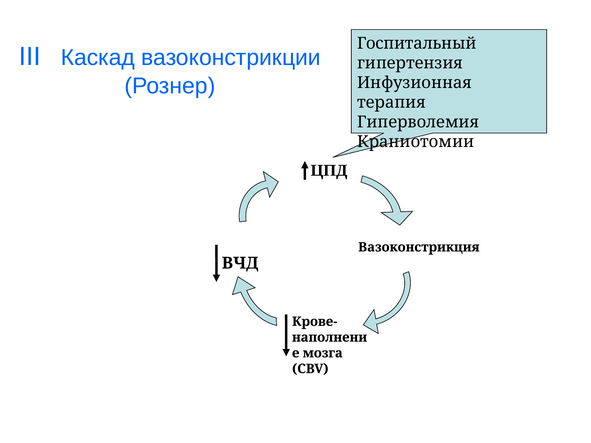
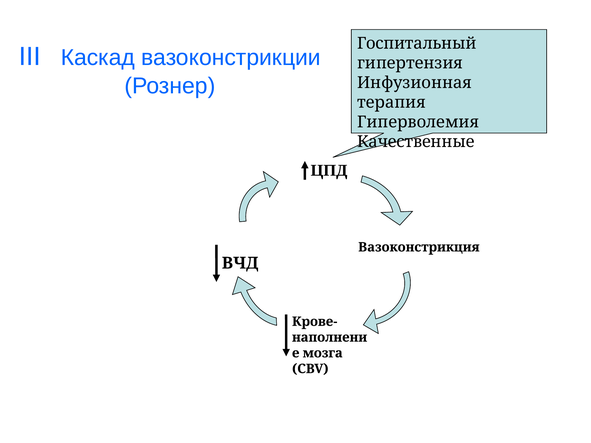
Краниотомии: Краниотомии -> Качественные (416, 142)
